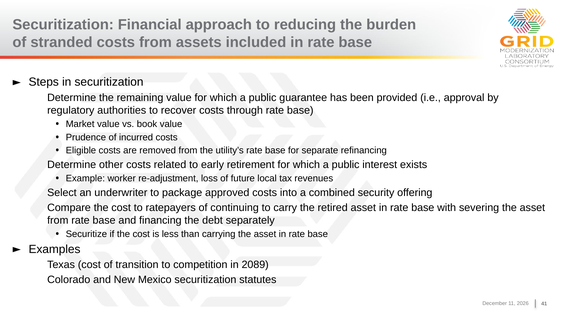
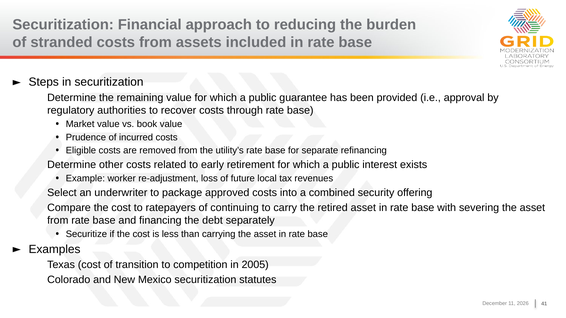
2089: 2089 -> 2005 (255, 265)
